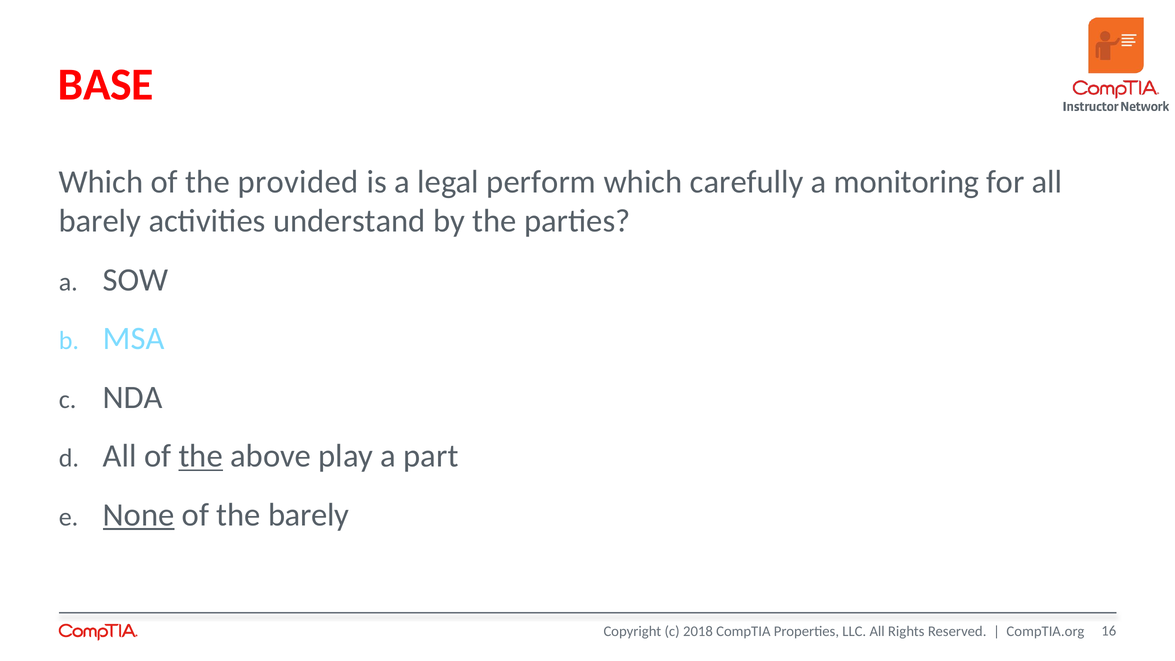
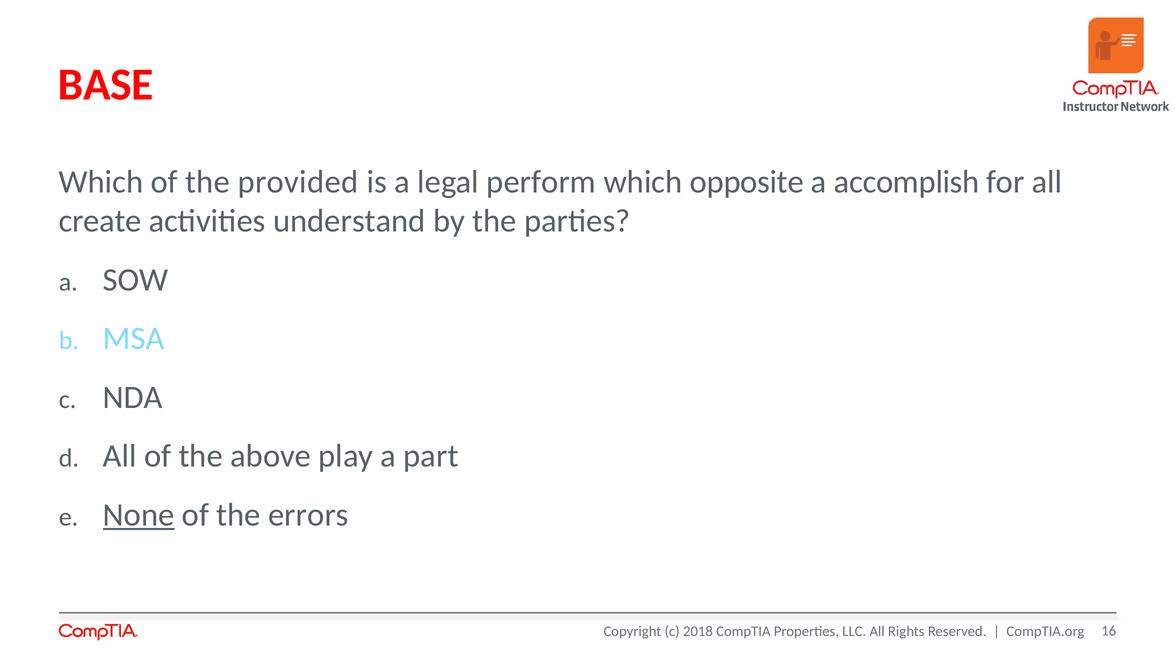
carefully: carefully -> opposite (747, 182)
monitoring: monitoring -> accomplish (907, 182)
barely: barely -> create (100, 221)
the underline: present -> none (201, 456)
the barely: barely -> errors (308, 515)
